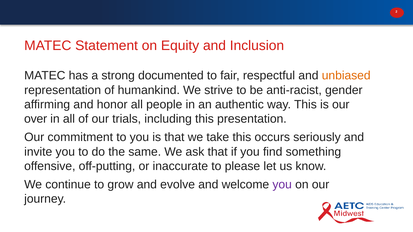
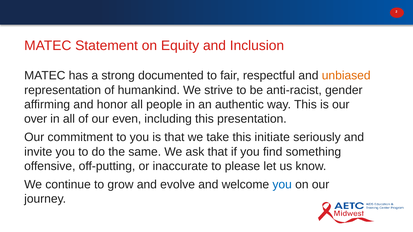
trials: trials -> even (127, 119)
occurs: occurs -> initiate (272, 138)
you colour: purple -> blue (282, 185)
